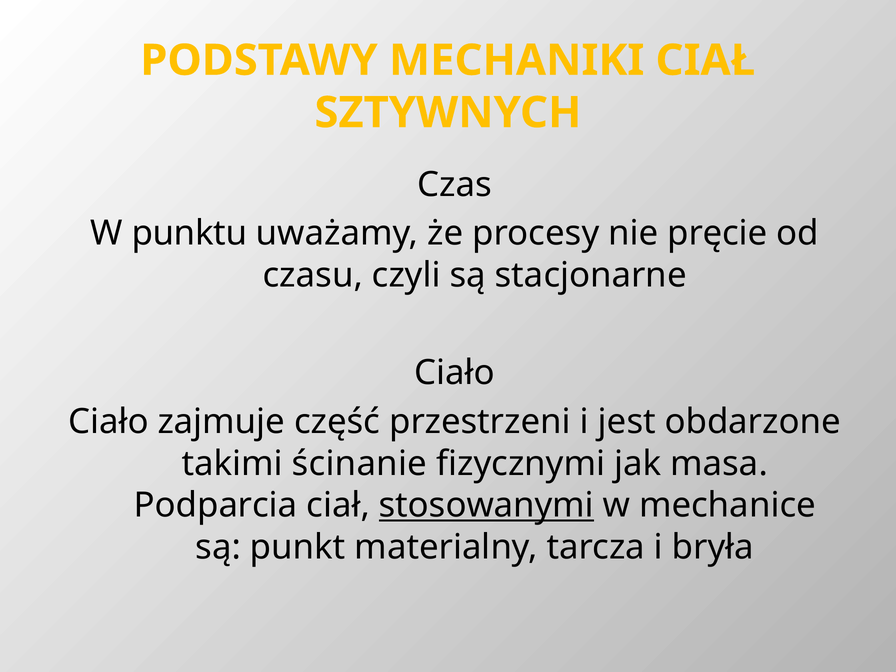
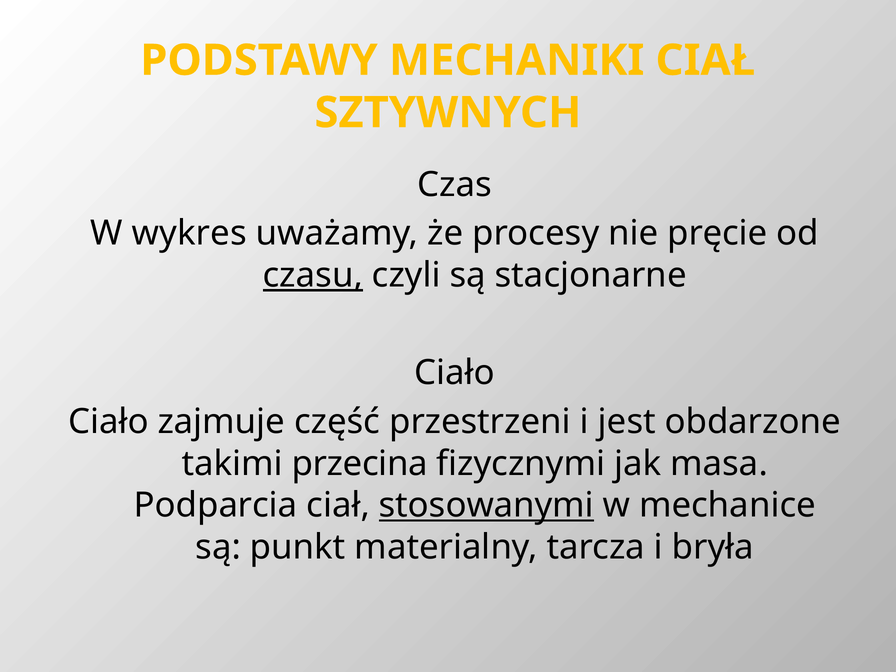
punktu: punktu -> wykres (189, 233)
czasu underline: none -> present (313, 275)
ścinanie: ścinanie -> przecina (360, 464)
